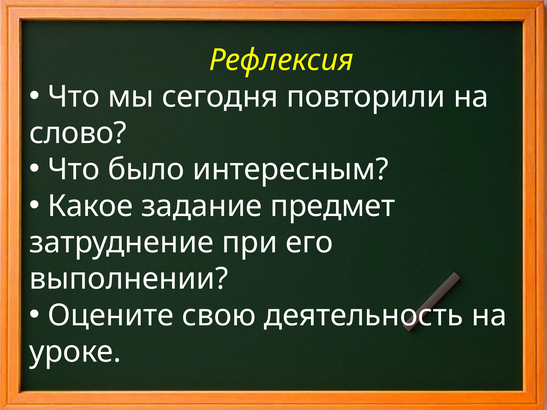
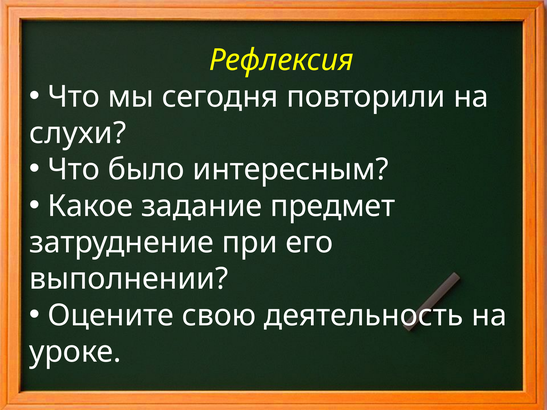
слово: слово -> слухи (78, 133)
